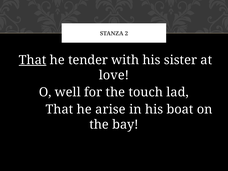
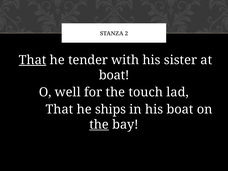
love: love -> boat (114, 75)
arise: arise -> ships (111, 109)
the underline: none -> present (99, 125)
